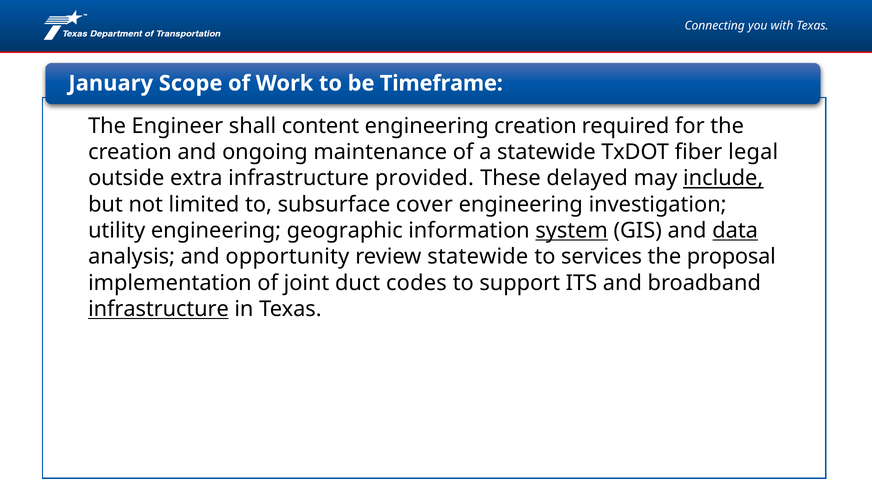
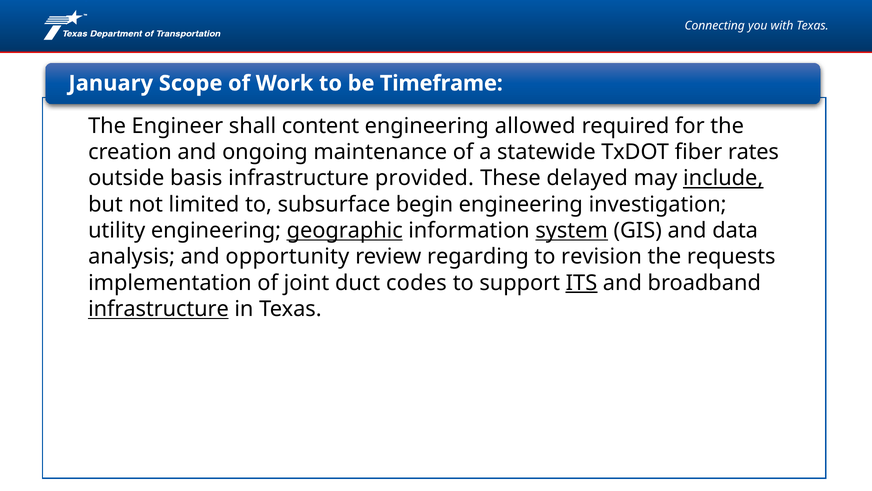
engineering creation: creation -> allowed (535, 126)
legal: legal -> rates (753, 152)
extra: extra -> basis (196, 178)
cover: cover -> begin (425, 204)
geographic underline: none -> present (345, 231)
data underline: present -> none (735, 231)
review statewide: statewide -> regarding (478, 257)
services: services -> revision (602, 257)
proposal: proposal -> requests (731, 257)
ITS underline: none -> present (581, 283)
